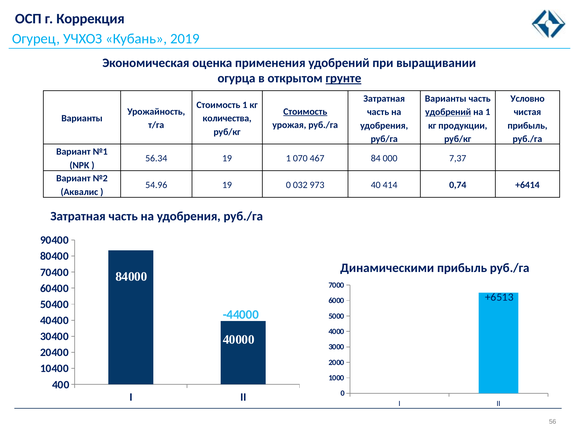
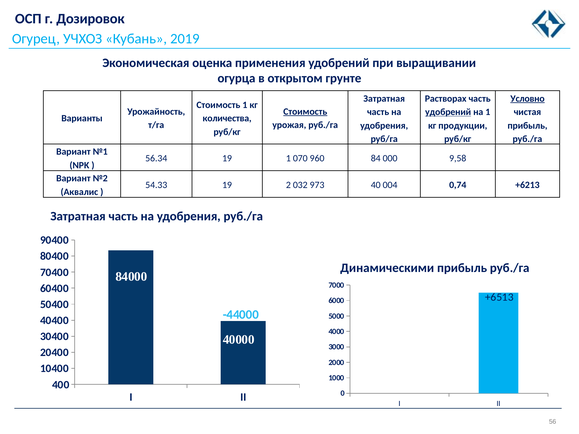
Коррекция: Коррекция -> Дозировок (90, 19)
грунте underline: present -> none (343, 78)
Условно underline: none -> present (528, 99)
Варианты: Варианты -> Растворах (446, 99)
467: 467 -> 960 (317, 158)
7,37: 7,37 -> 9,58 (458, 158)
54.96: 54.96 -> 54.33 (156, 185)
19 0: 0 -> 2 (288, 185)
414: 414 -> 004 (390, 185)
+6414: +6414 -> +6213 (527, 185)
